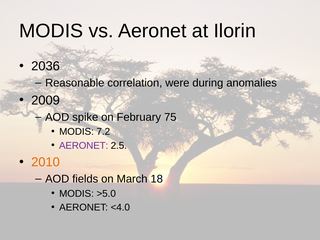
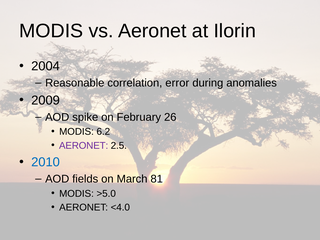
2036: 2036 -> 2004 (46, 66)
were: were -> error (177, 83)
75: 75 -> 26 (170, 117)
7.2: 7.2 -> 6.2 (103, 132)
2010 colour: orange -> blue (46, 162)
18: 18 -> 81 (157, 179)
